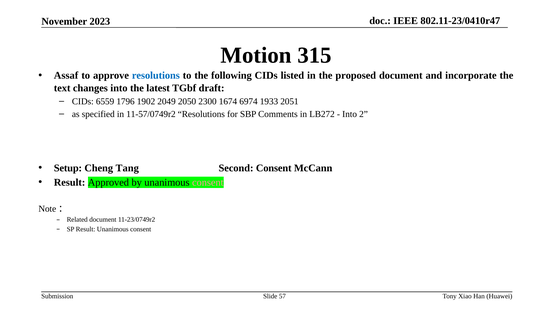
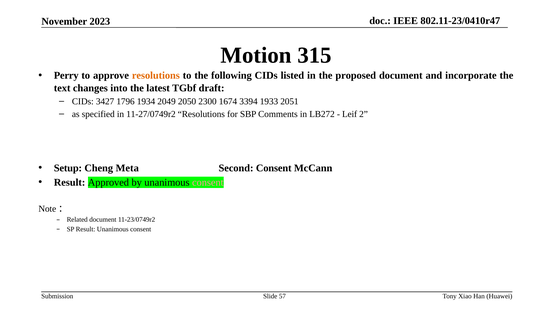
Assaf: Assaf -> Perry (66, 76)
resolutions colour: blue -> orange (156, 76)
6559: 6559 -> 3427 (105, 101)
1902: 1902 -> 1934 (146, 101)
6974: 6974 -> 3394 (248, 101)
11-57/0749r2: 11-57/0749r2 -> 11-27/0749r2 (151, 114)
Into: Into -> Leif (350, 114)
Tang: Tang -> Meta (127, 168)
